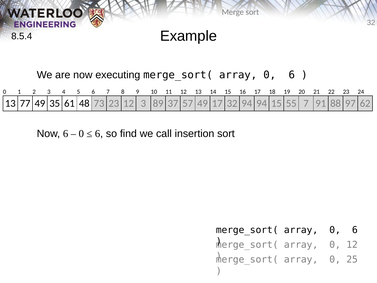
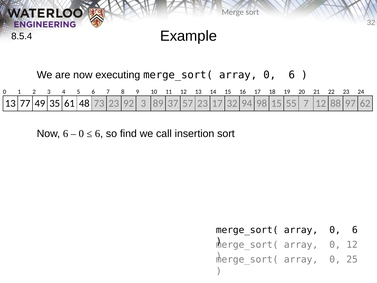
23 12: 12 -> 92 (129, 103)
57 49: 49 -> 23 (203, 103)
94 94: 94 -> 98 (262, 103)
7 91: 91 -> 12 (321, 103)
